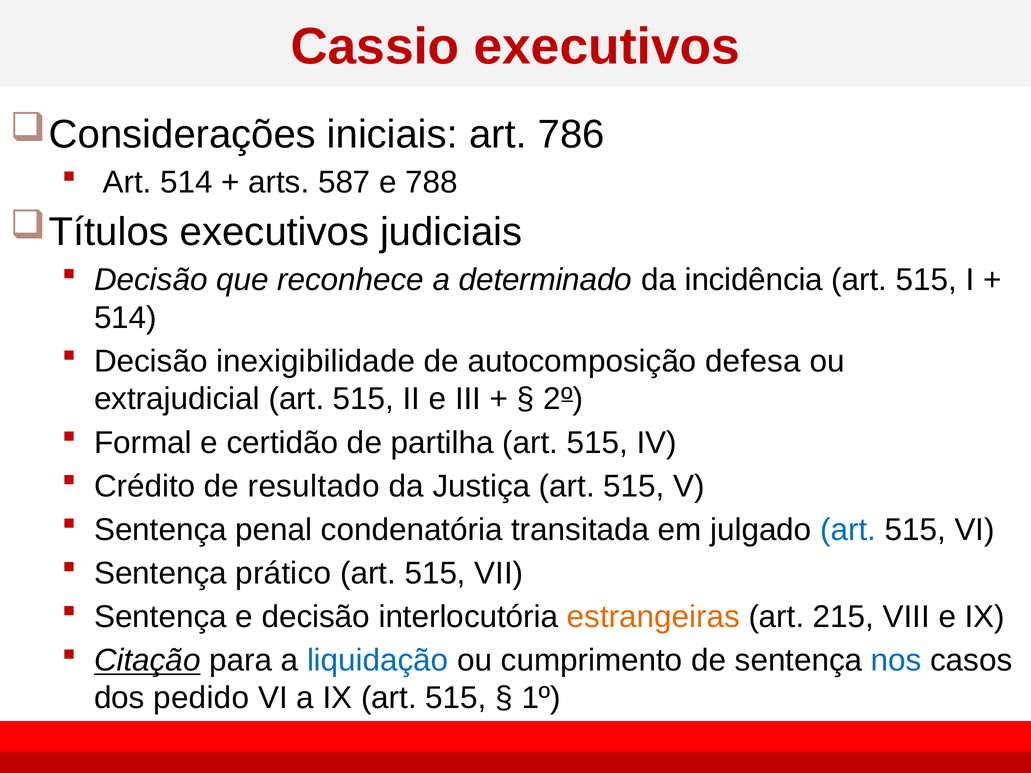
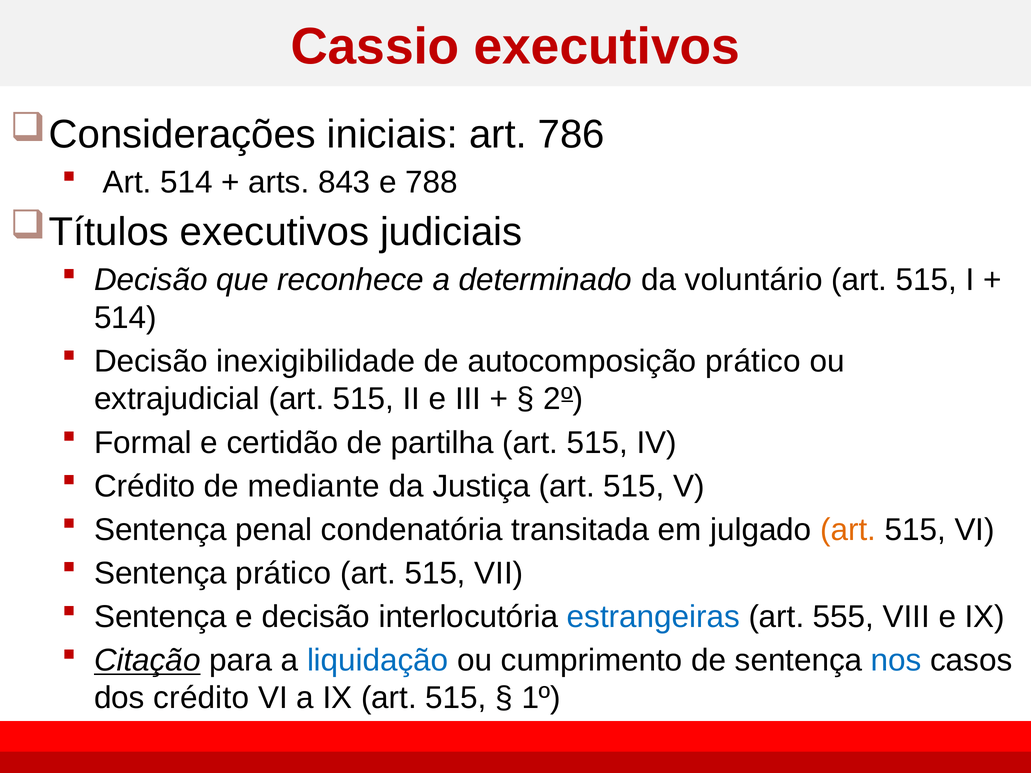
587: 587 -> 843 (344, 183)
incidência: incidência -> voluntário (754, 280)
autocomposição defesa: defesa -> prático (753, 361)
resultado: resultado -> mediante (314, 486)
art colour: blue -> orange (848, 530)
estrangeiras colour: orange -> blue (653, 617)
215: 215 -> 555 (844, 617)
dos pedido: pedido -> crédito (201, 698)
